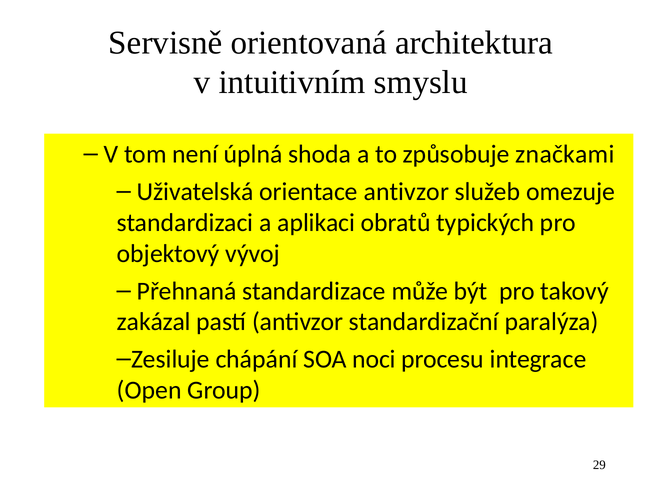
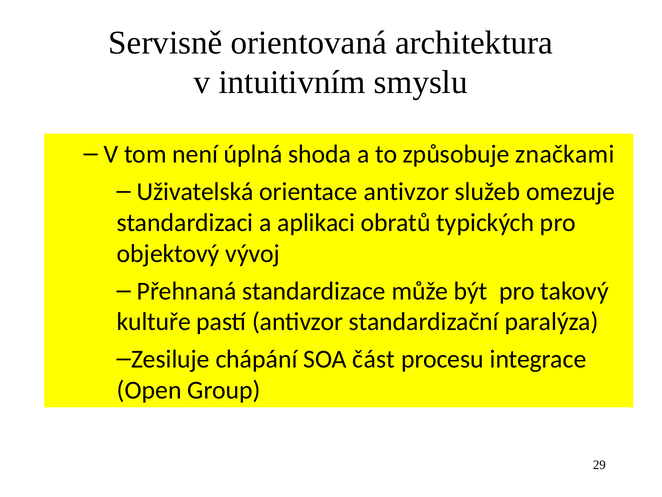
zakázal: zakázal -> kultuře (154, 322)
noci: noci -> část (374, 359)
